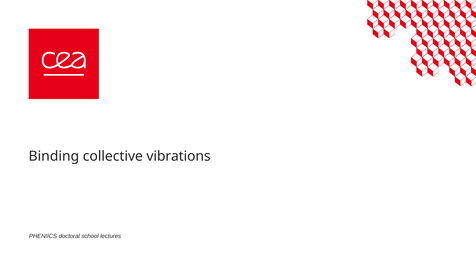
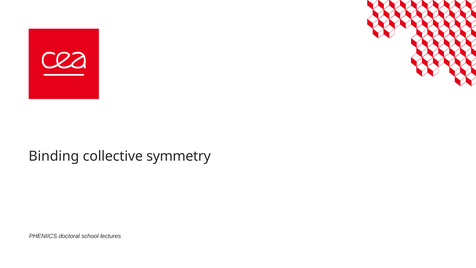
vibrations: vibrations -> symmetry (179, 156)
